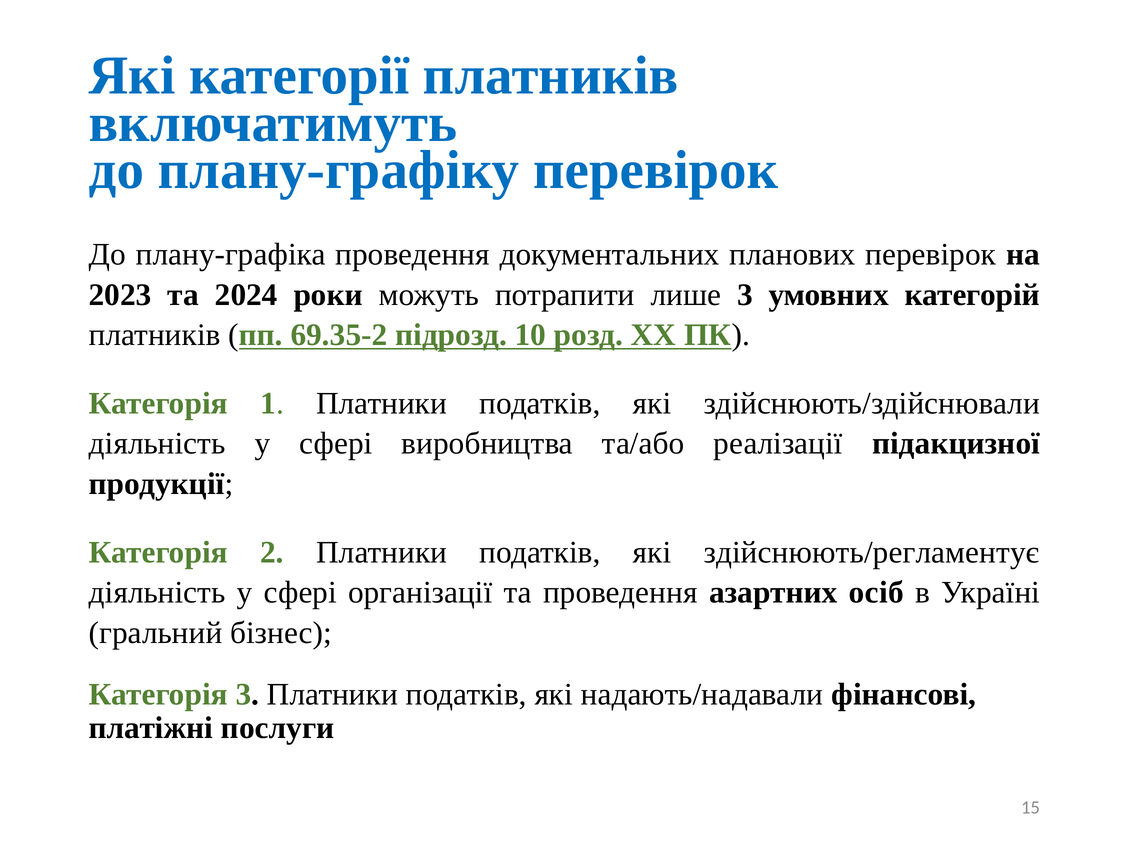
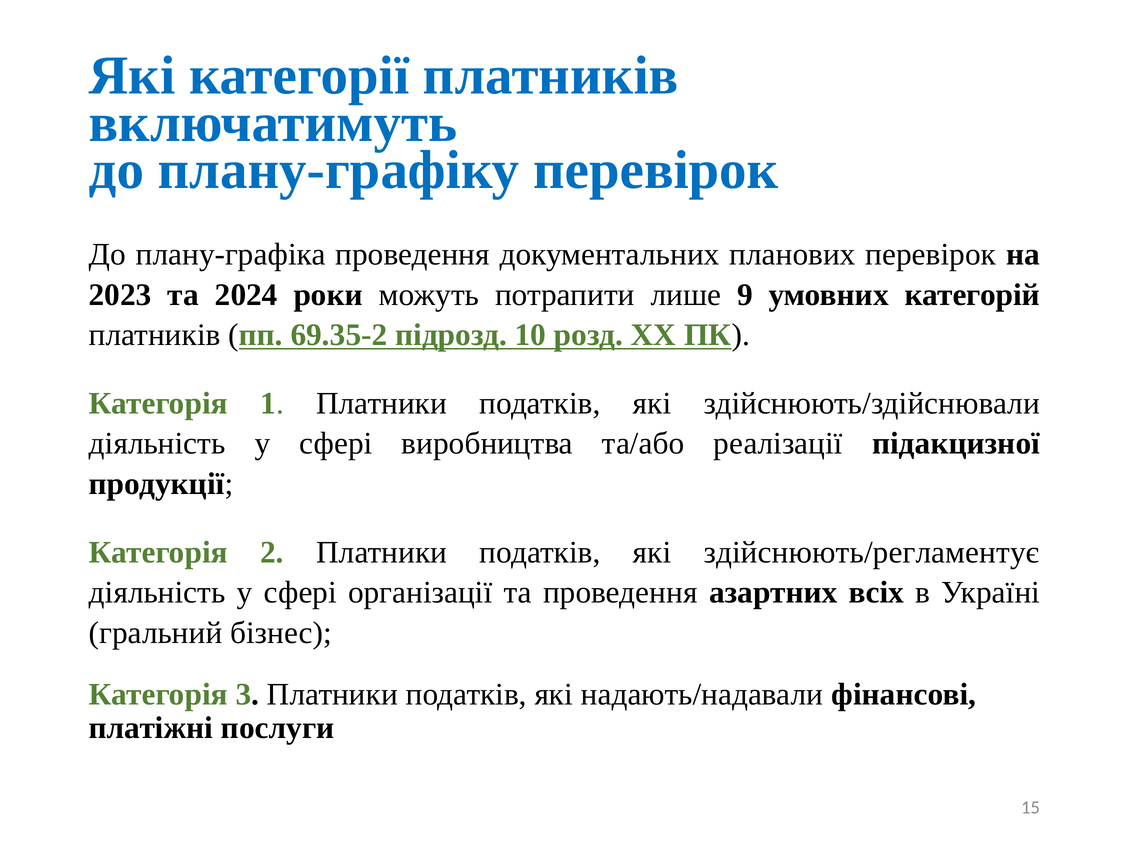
лише 3: 3 -> 9 (745, 295)
осіб: осіб -> всіх (876, 593)
